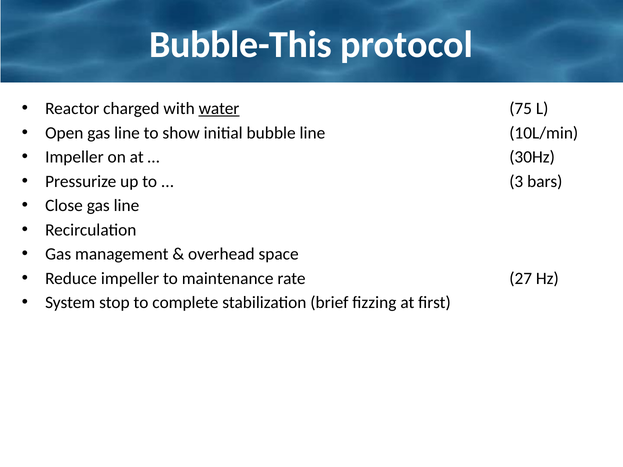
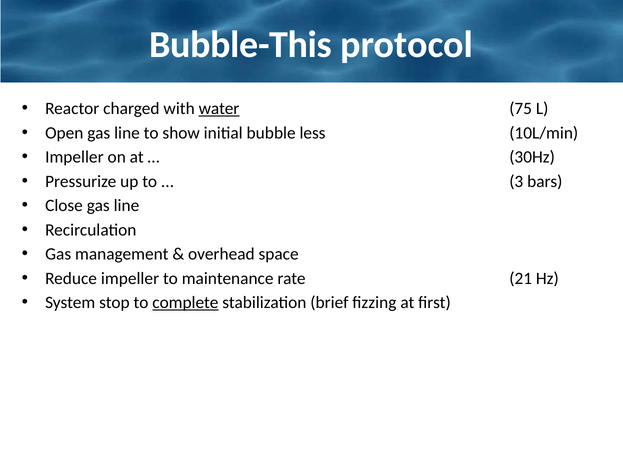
bubble line: line -> less (313, 133)
27: 27 -> 21 (521, 279)
complete underline: none -> present (185, 303)
